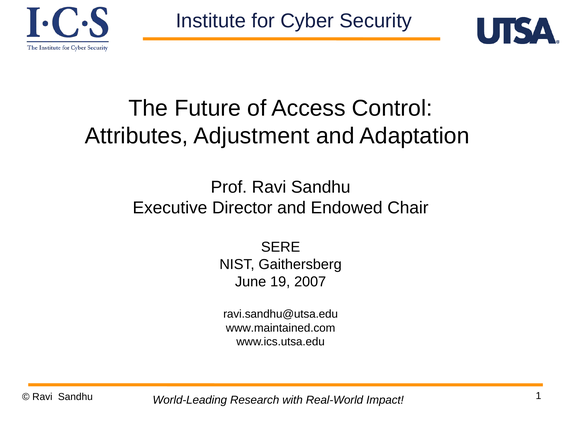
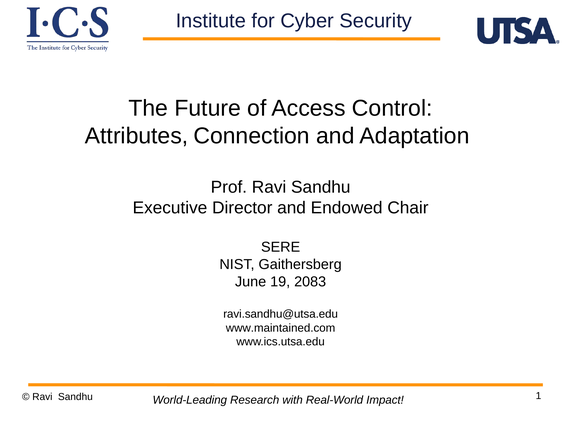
Adjustment: Adjustment -> Connection (252, 136)
2007: 2007 -> 2083 (310, 282)
